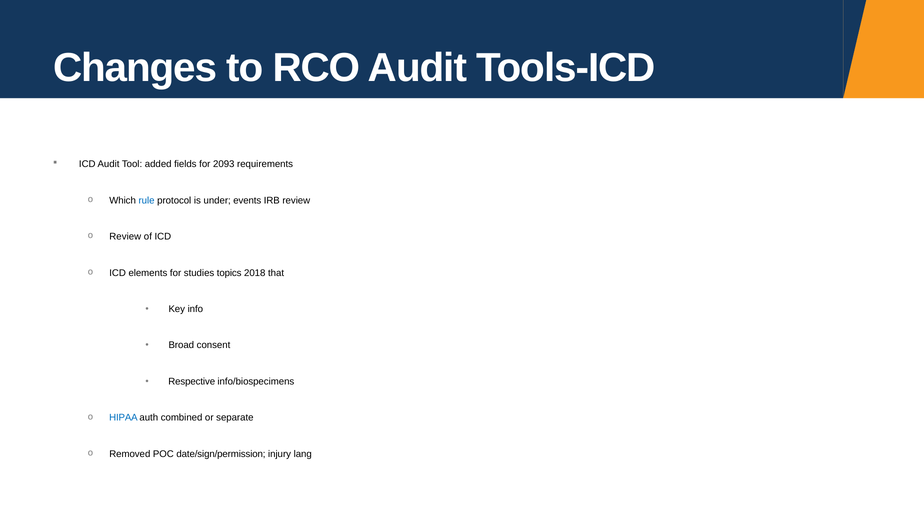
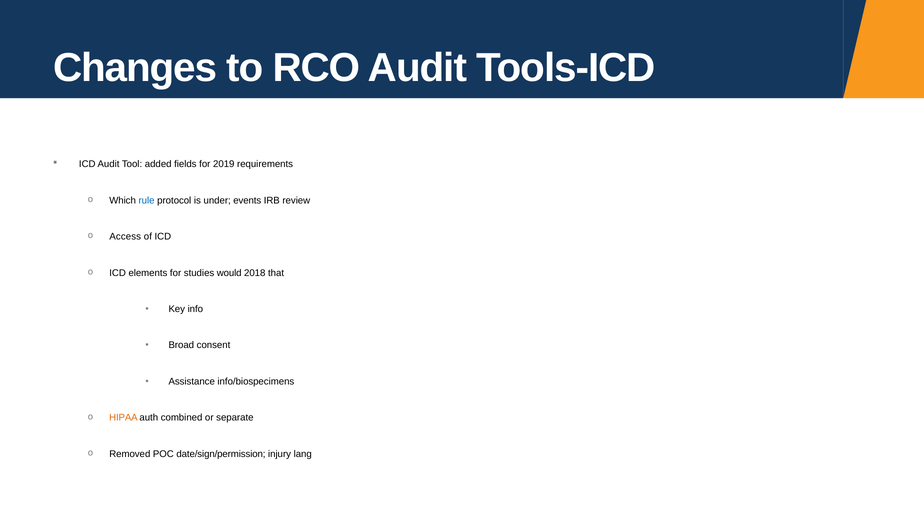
2093: 2093 -> 2019 (224, 164)
Review: Review -> Access (125, 237)
topics: topics -> would (229, 273)
Respective: Respective -> Assistance (192, 381)
HIPAA colour: blue -> orange (123, 418)
